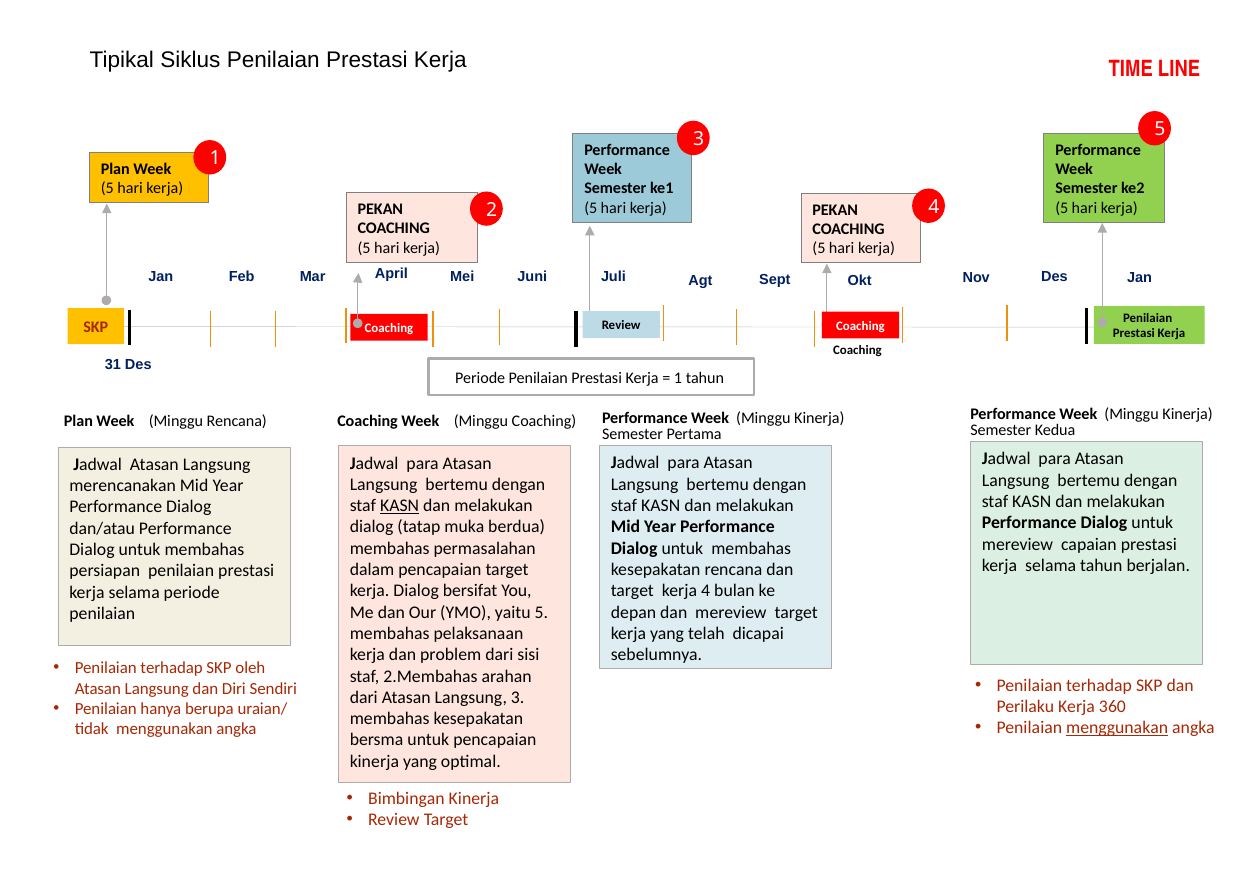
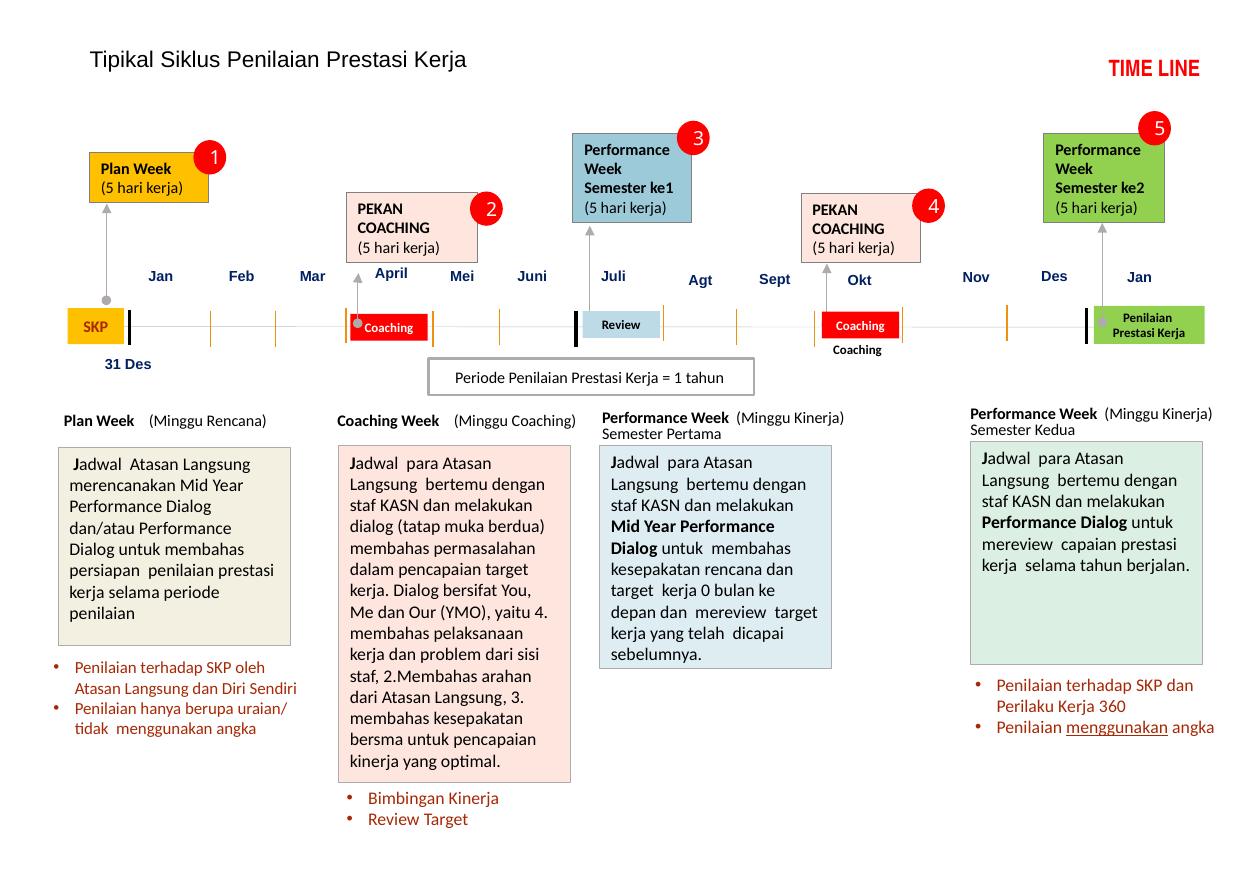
KASN underline: present -> none (400, 505)
kerja 4: 4 -> 0 (706, 590)
yaitu 5: 5 -> 4 (541, 612)
